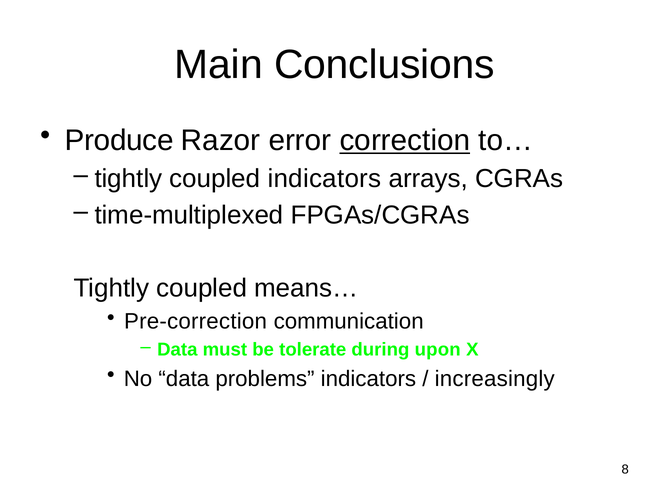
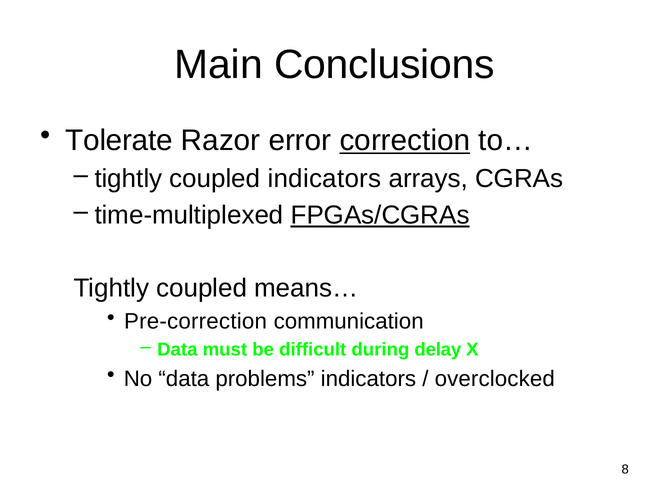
Produce: Produce -> Tolerate (119, 140)
FPGAs/CGRAs underline: none -> present (380, 215)
tolerate: tolerate -> difficult (313, 349)
upon: upon -> delay (438, 349)
increasingly: increasingly -> overclocked (495, 379)
